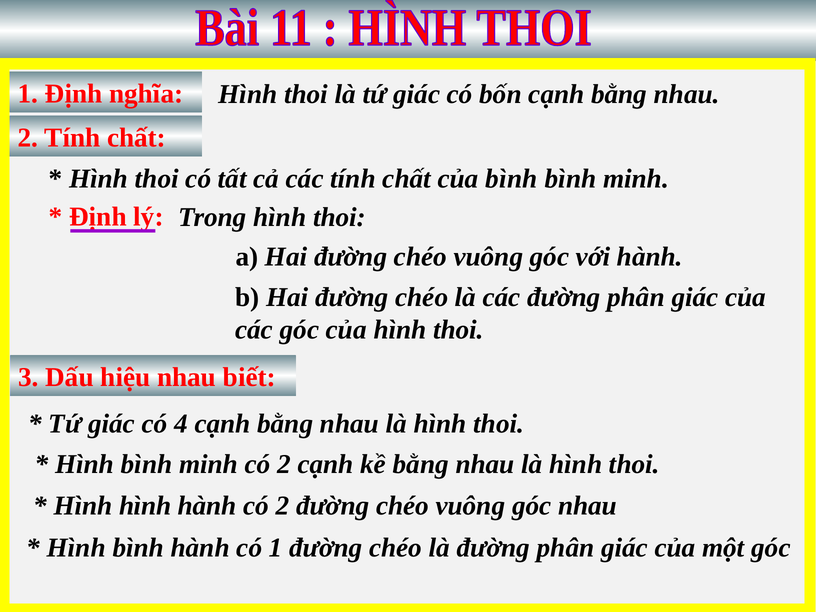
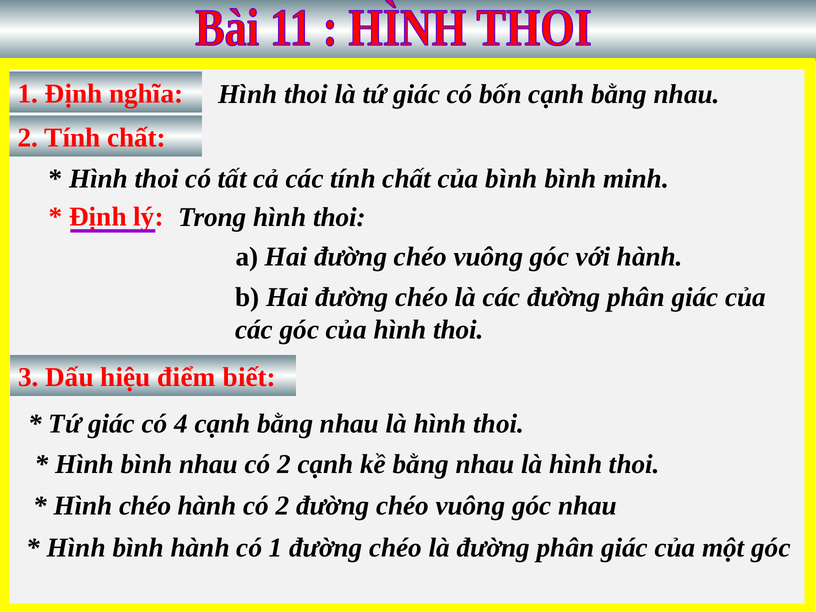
hiệu nhau: nhau -> điểm (186, 377)
Hình bình minh: minh -> nhau (209, 464)
Hình hình: hình -> chéo (145, 506)
